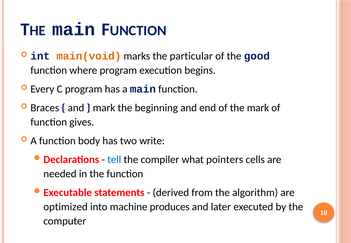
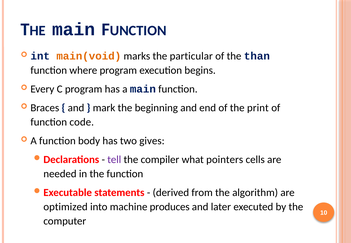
good: good -> than (257, 56)
the mark: mark -> print (258, 108)
gives: gives -> code (82, 122)
write: write -> gives (152, 141)
tell colour: blue -> purple (114, 160)
